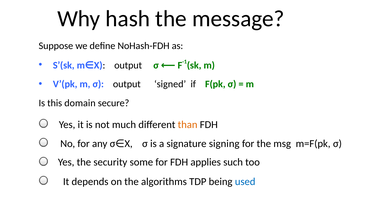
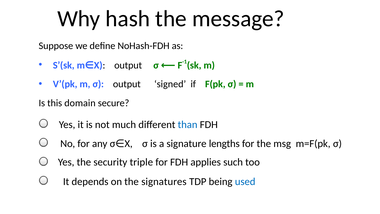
than colour: orange -> blue (188, 125)
signing: signing -> lengths (224, 144)
some: some -> triple (141, 162)
algorithms: algorithms -> signatures (164, 182)
